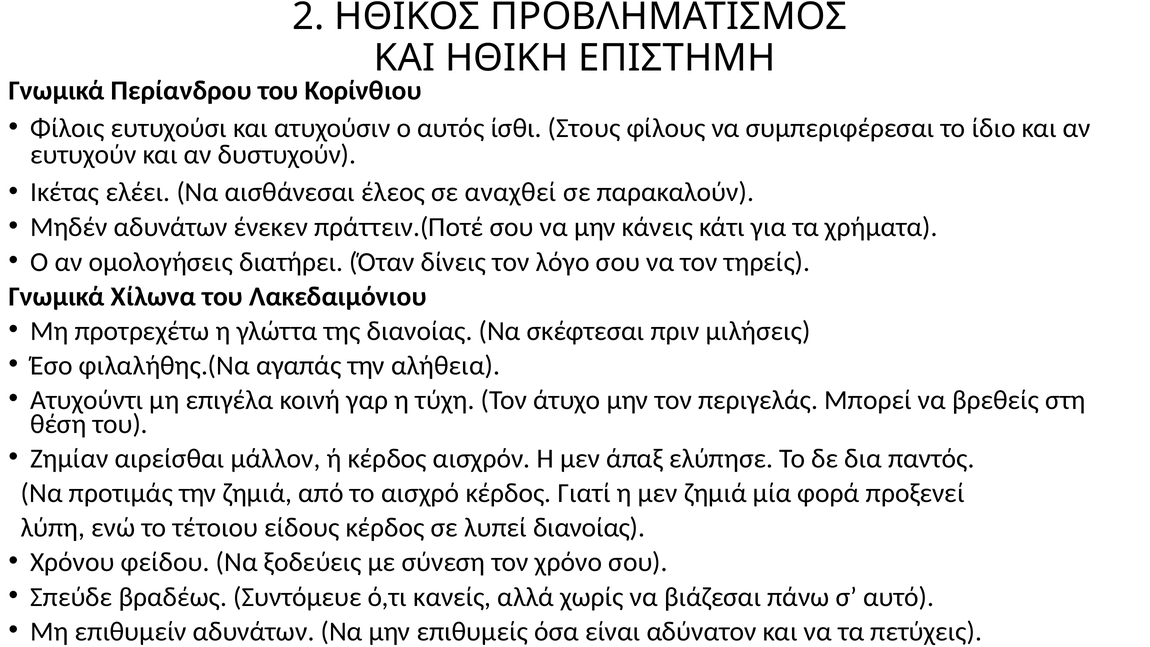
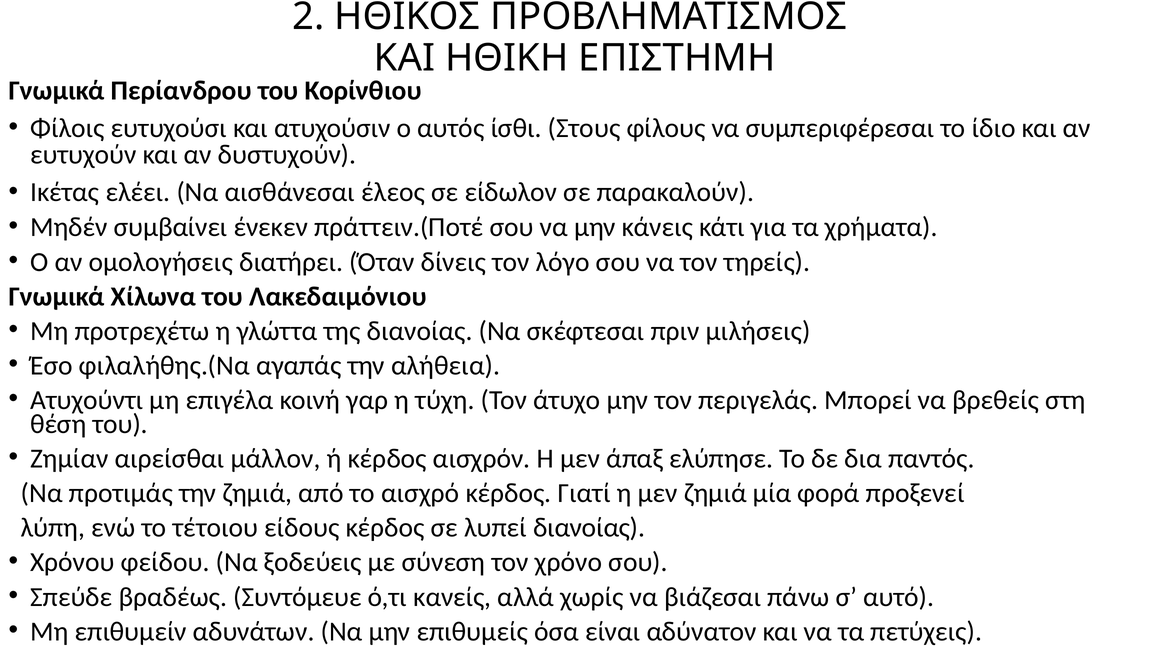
αναχθεί: αναχθεί -> είδωλον (511, 192)
Μηδέν αδυνάτων: αδυνάτων -> συμβαίνει (171, 227)
